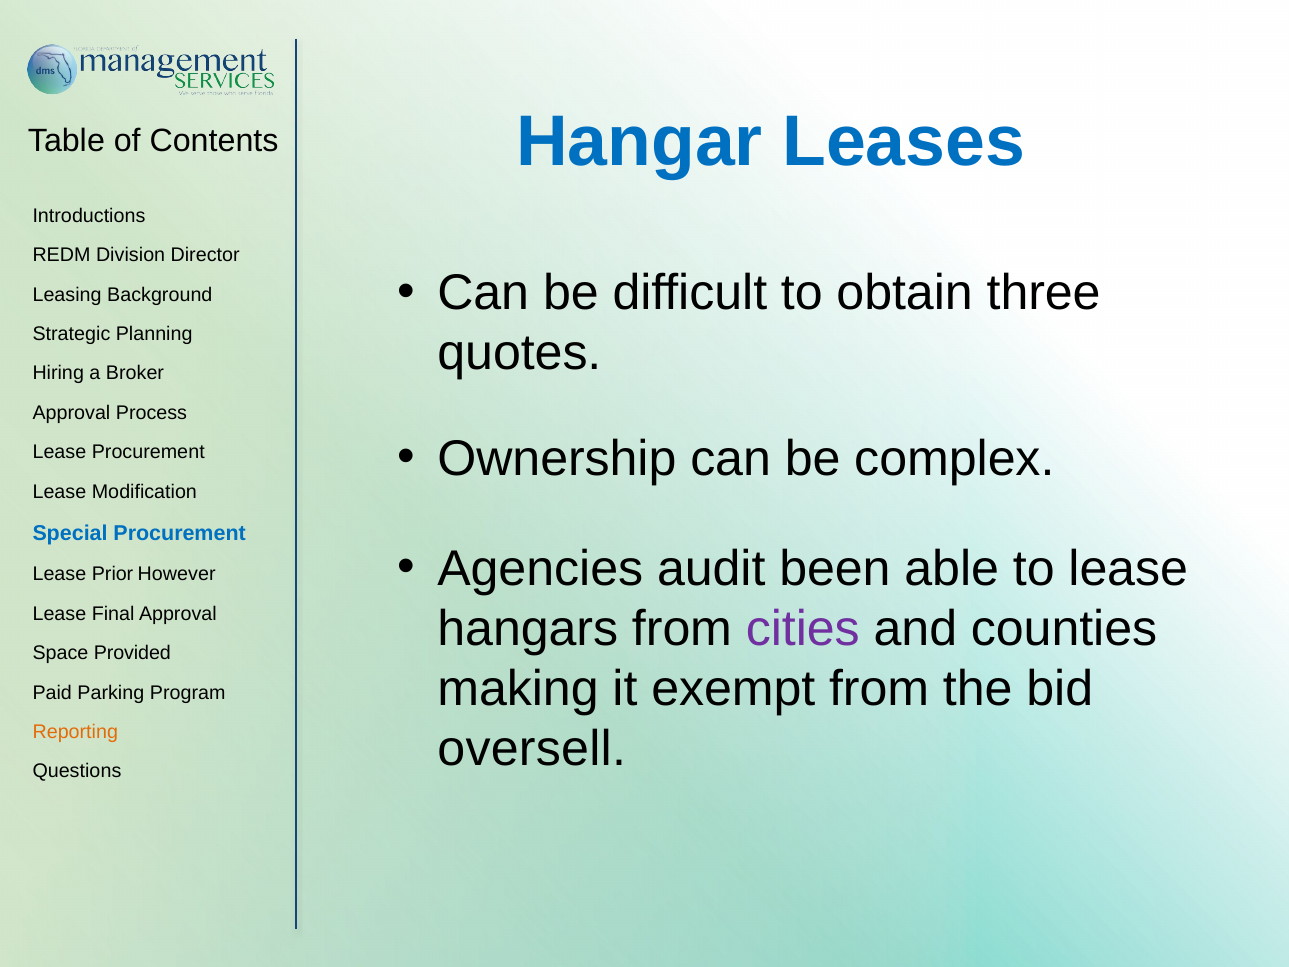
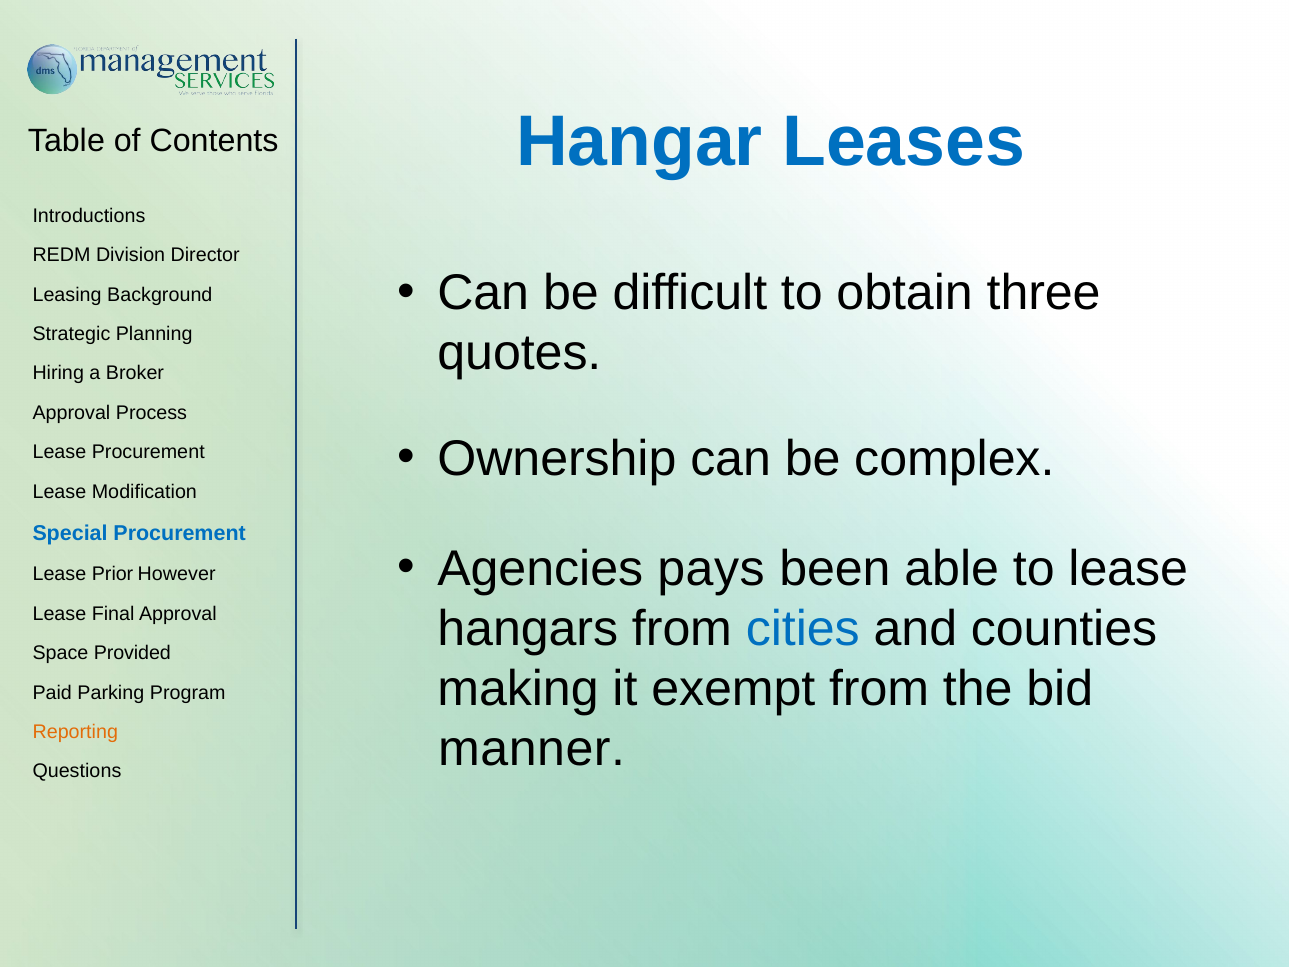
audit: audit -> pays (711, 569)
cities colour: purple -> blue (803, 629)
oversell: oversell -> manner (532, 749)
